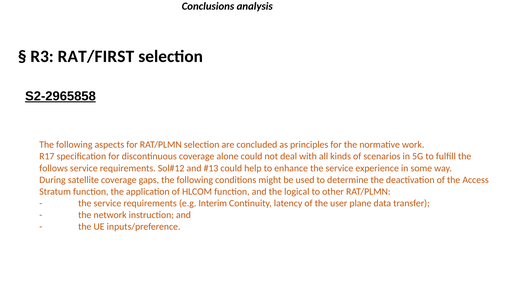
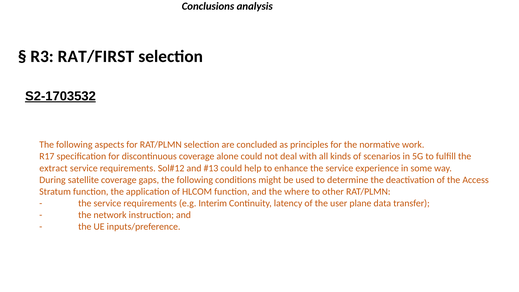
S2-2965858: S2-2965858 -> S2-1703532 (60, 96)
follows: follows -> extract (54, 168)
logical: logical -> where (297, 191)
